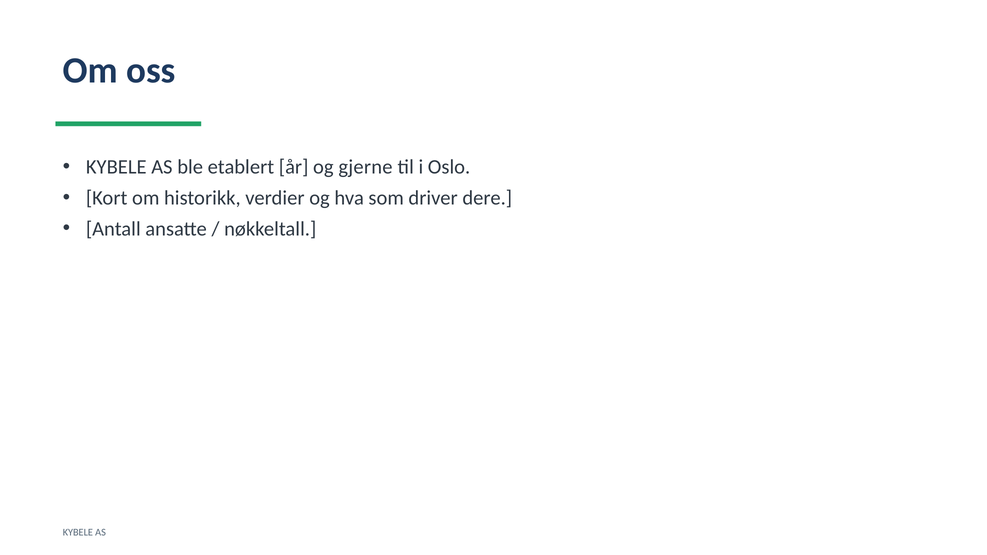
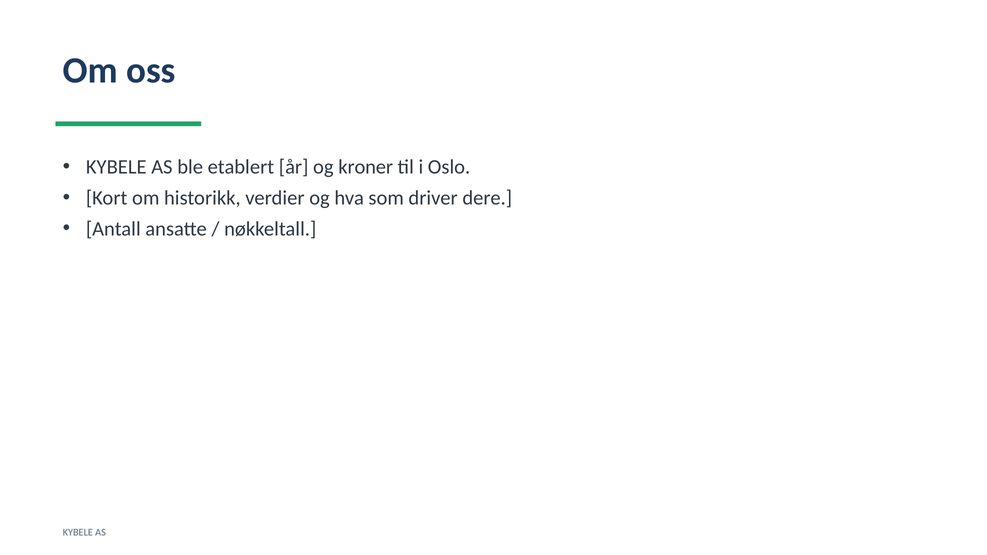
gjerne: gjerne -> kroner (366, 167)
